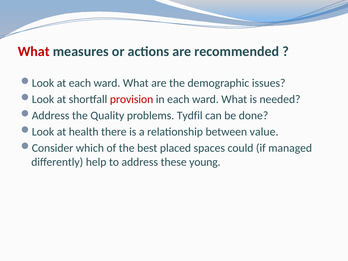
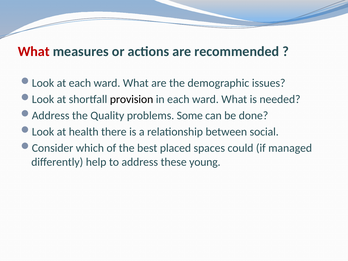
provision colour: red -> black (132, 99)
Tydfil: Tydfil -> Some (190, 116)
value: value -> social (264, 132)
